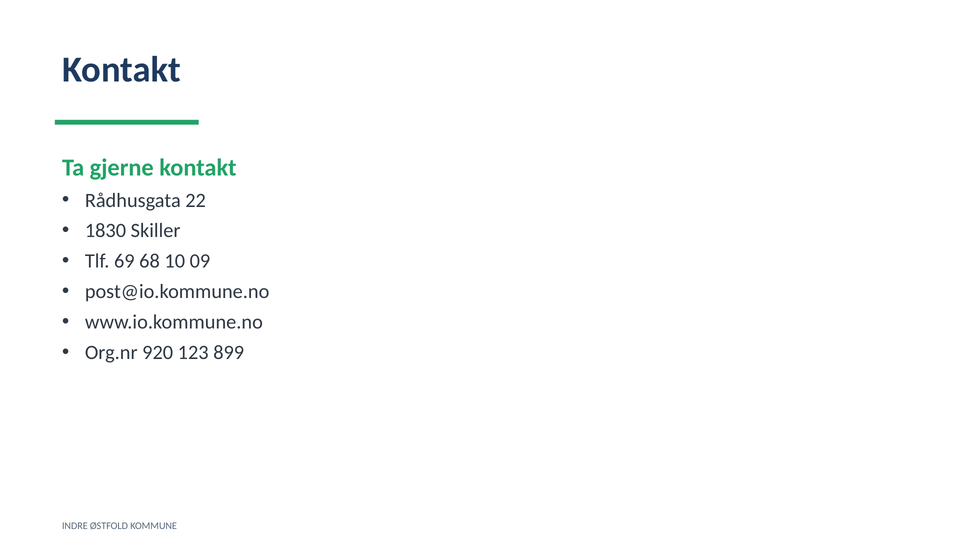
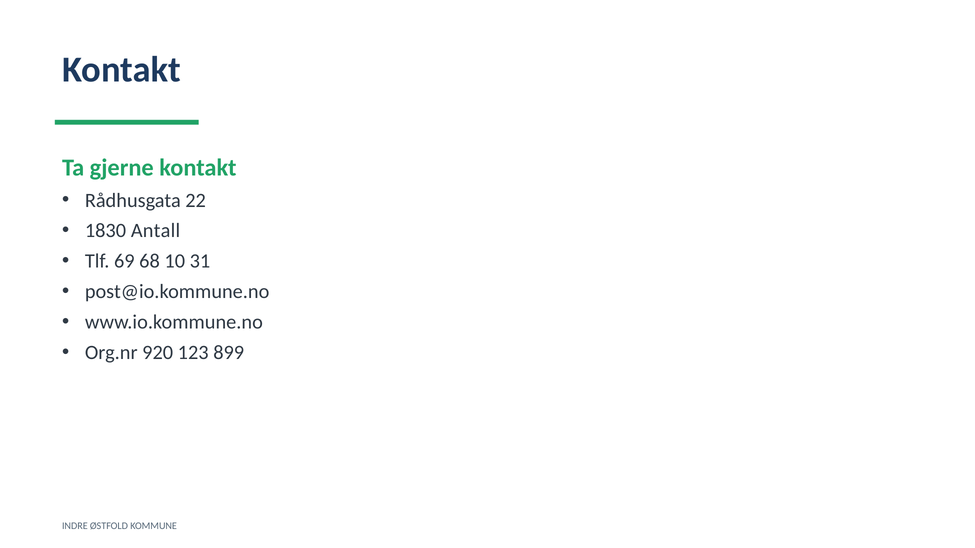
Skiller: Skiller -> Antall (156, 231)
09: 09 -> 31 (200, 261)
